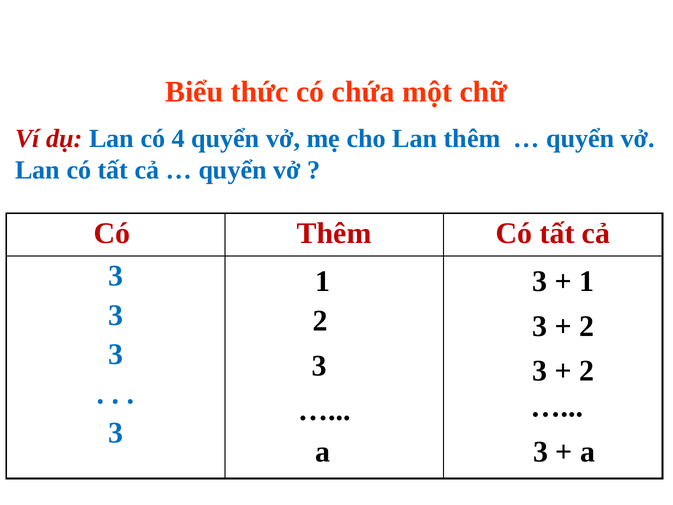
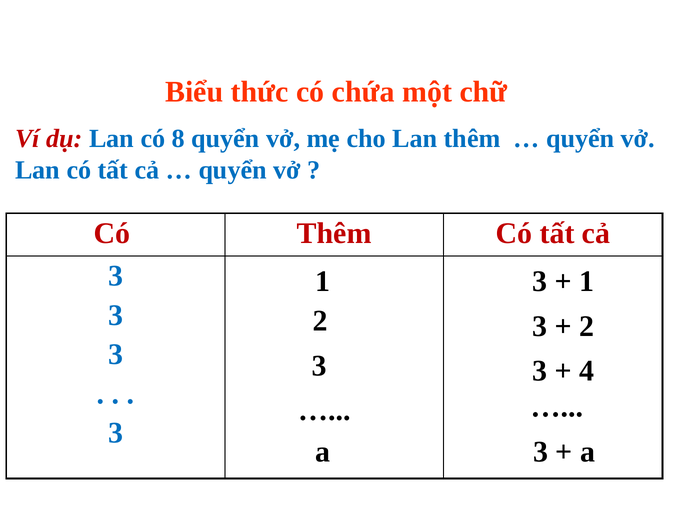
4: 4 -> 8 (178, 139)
2: 2 -> 4 (587, 371)
